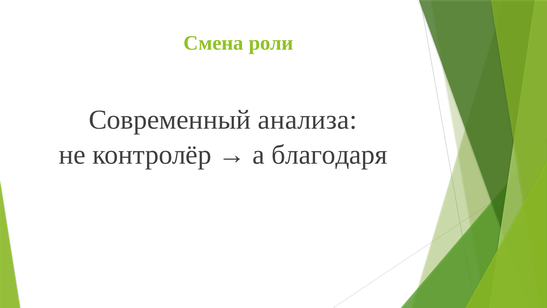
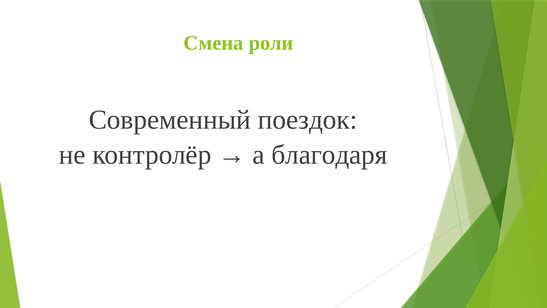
анализа: анализа -> поездок (308, 120)
